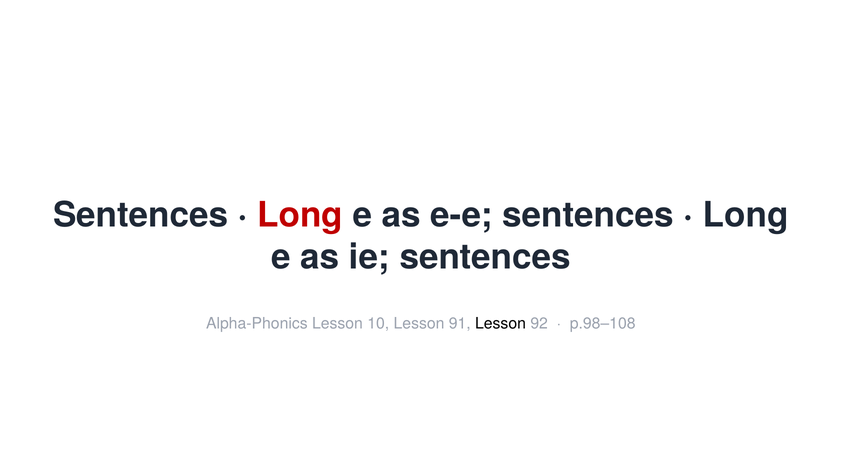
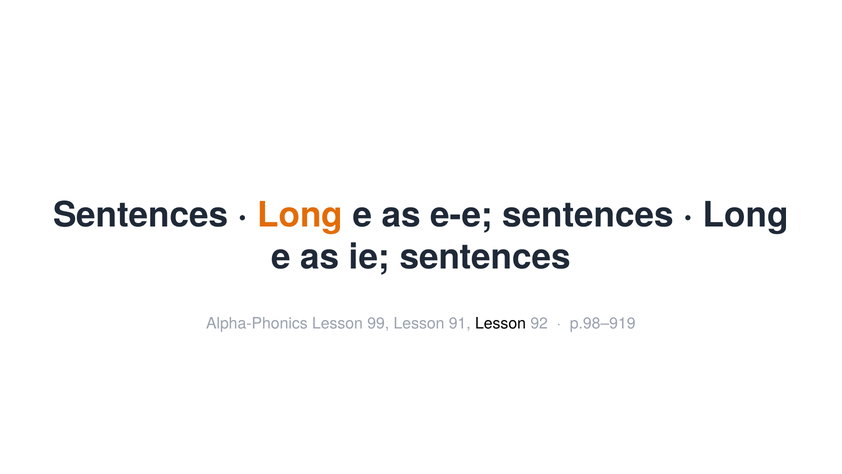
Long colour: red -> orange (300, 215)
10: 10 -> 99 (378, 323)
p.98–108: p.98–108 -> p.98–919 (603, 323)
